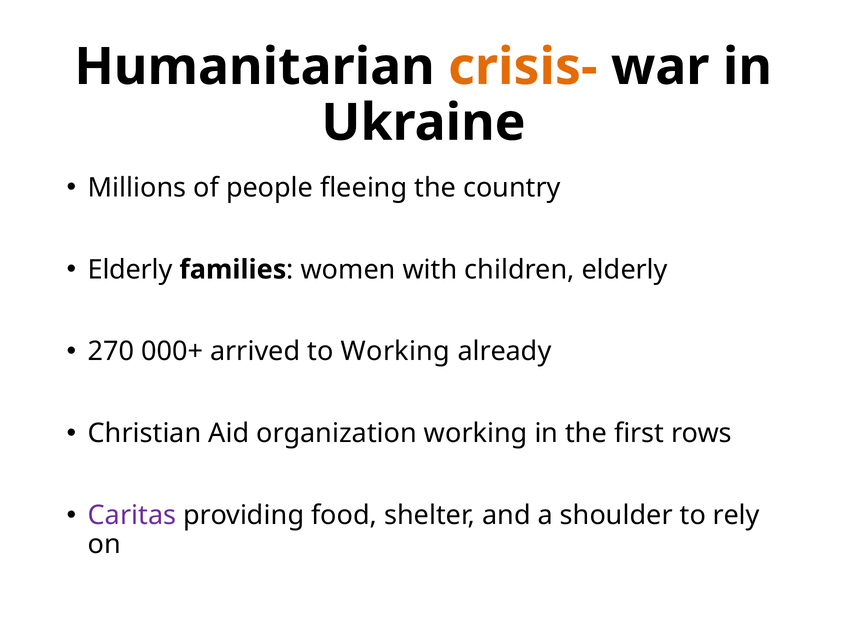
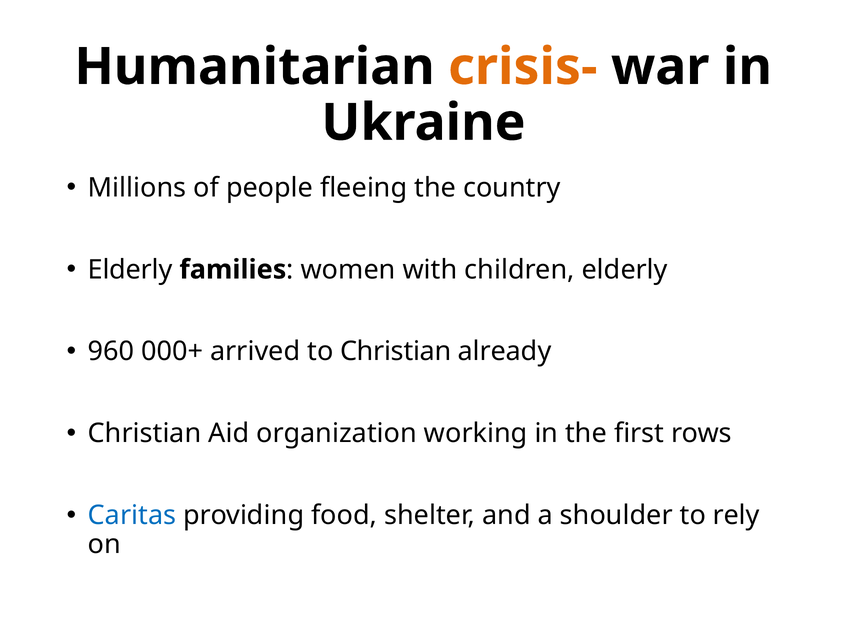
270: 270 -> 960 (111, 352)
to Working: Working -> Christian (396, 352)
Caritas colour: purple -> blue (132, 516)
